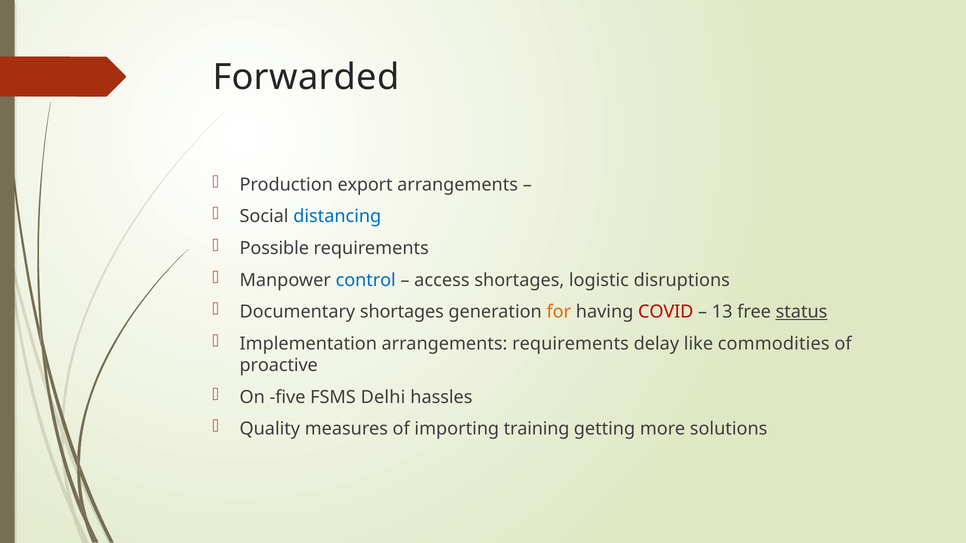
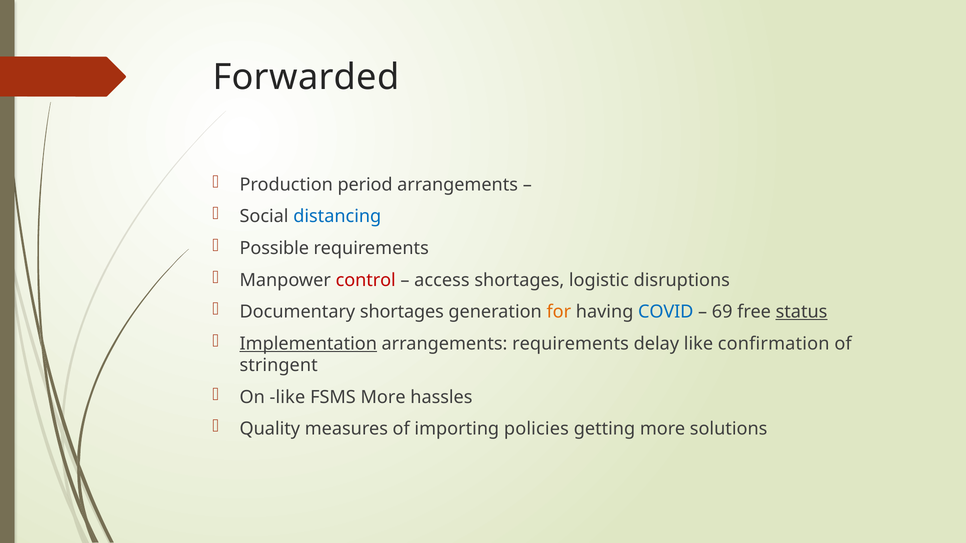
export: export -> period (365, 185)
control colour: blue -> red (366, 280)
COVID colour: red -> blue (666, 312)
13: 13 -> 69 (722, 312)
Implementation underline: none -> present (308, 344)
commodities: commodities -> confirmation (774, 344)
proactive: proactive -> stringent (279, 366)
On five: five -> like (287, 397)
FSMS Delhi: Delhi -> More (383, 397)
training: training -> policies (536, 429)
